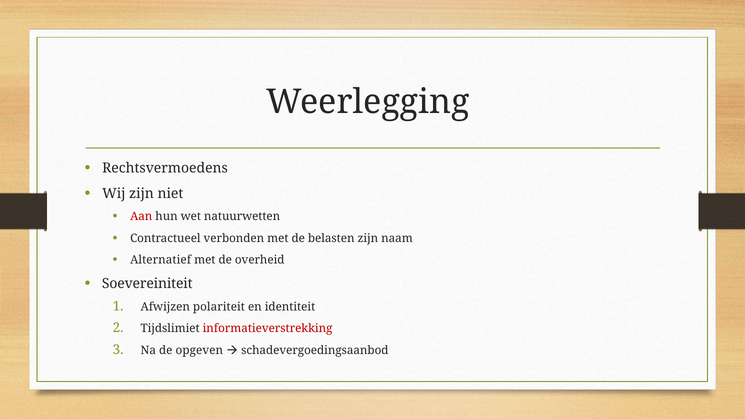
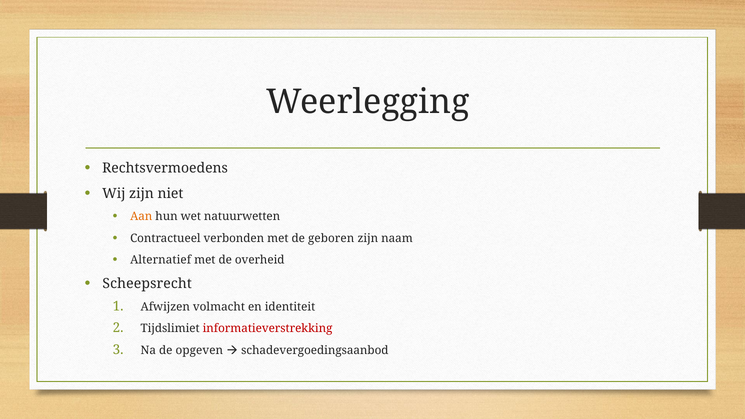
Aan colour: red -> orange (141, 217)
belasten: belasten -> geboren (331, 238)
Soevereiniteit: Soevereiniteit -> Scheepsrecht (147, 284)
polariteit: polariteit -> volmacht (219, 307)
